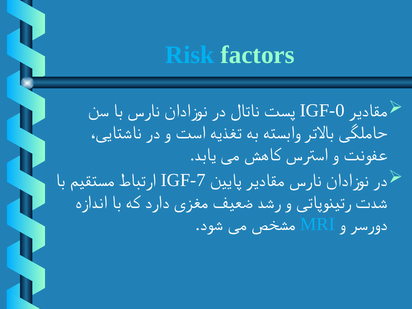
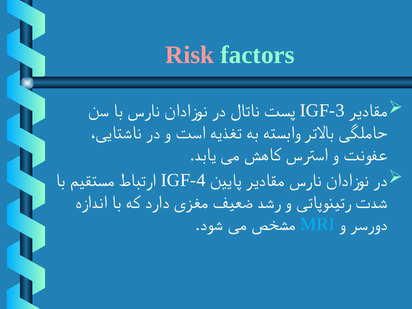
Risk colour: light blue -> pink (190, 55)
IGF-0: IGF-0 -> IGF-3 (322, 110)
IGF-7: IGF-7 -> IGF-4 (183, 180)
